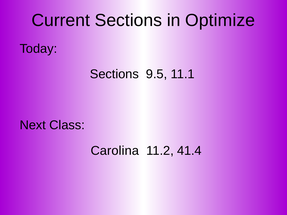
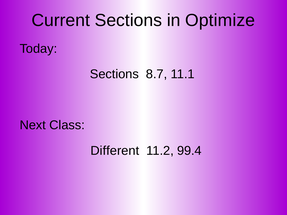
9.5: 9.5 -> 8.7 (157, 74)
Carolina: Carolina -> Different (115, 151)
41.4: 41.4 -> 99.4 (189, 151)
